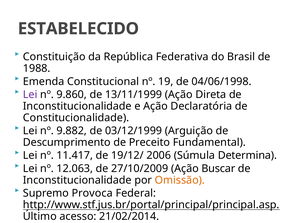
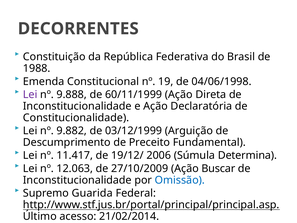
ESTABELECIDO: ESTABELECIDO -> DECORRENTES (78, 29)
9.860: 9.860 -> 9.888 (72, 94)
13/11/1999: 13/11/1999 -> 60/11/1999 (134, 94)
Omissão colour: orange -> blue (180, 180)
Provoca: Provoca -> Guarida (92, 193)
